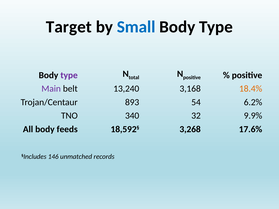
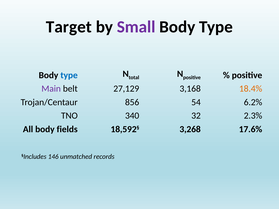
Small colour: blue -> purple (136, 27)
type colour: purple -> blue (69, 75)
13,240: 13,240 -> 27,129 (126, 89)
893: 893 -> 856 (132, 102)
9.9%: 9.9% -> 2.3% (253, 116)
feeds: feeds -> fields (67, 129)
